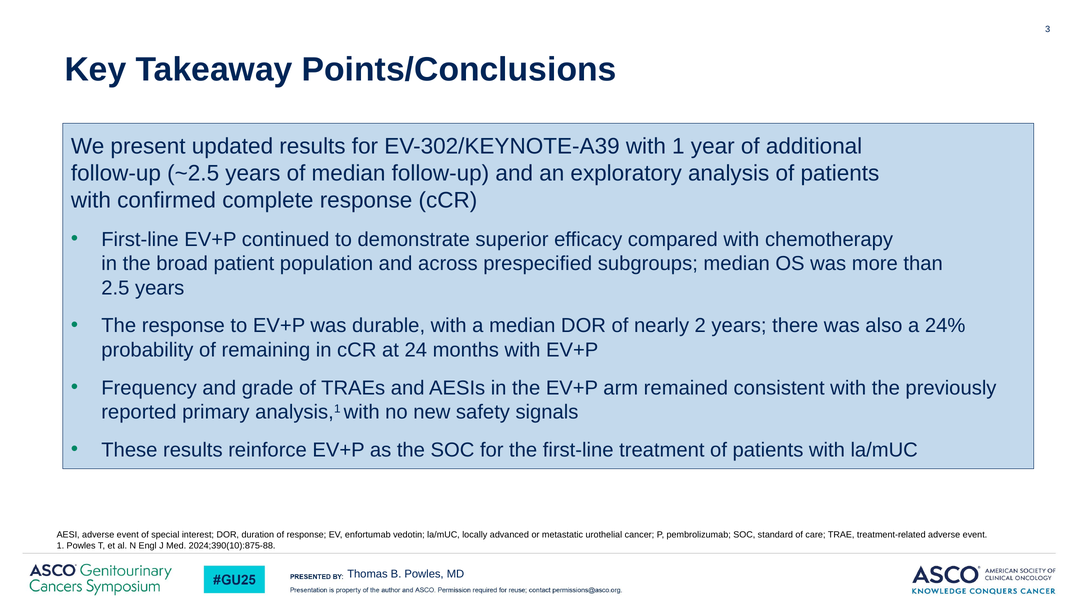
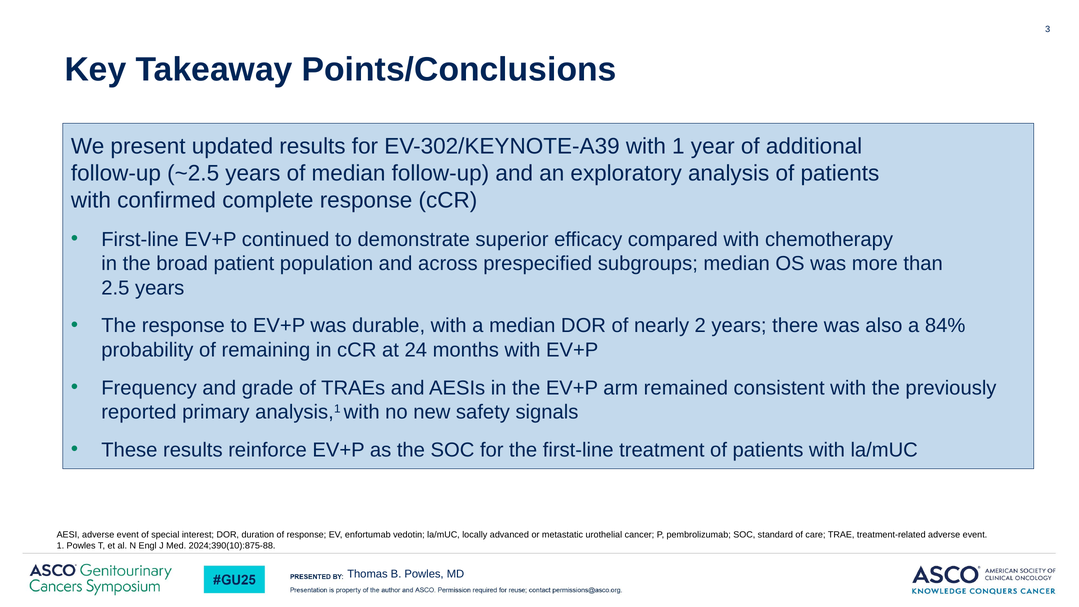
24%: 24% -> 84% (945, 326)
